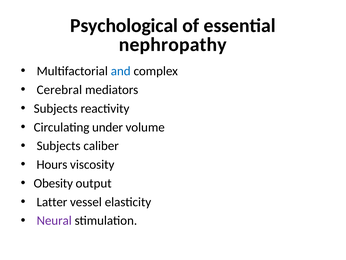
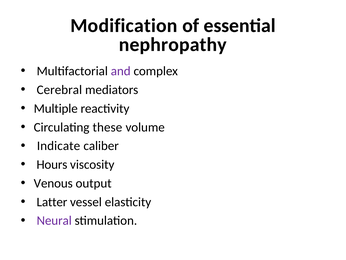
Psychological: Psychological -> Modification (124, 26)
and colour: blue -> purple (121, 71)
Subjects: Subjects -> Multiple (56, 108)
under: under -> these (107, 127)
Subjects: Subjects -> Indicate (59, 146)
Obesity: Obesity -> Venous (53, 183)
